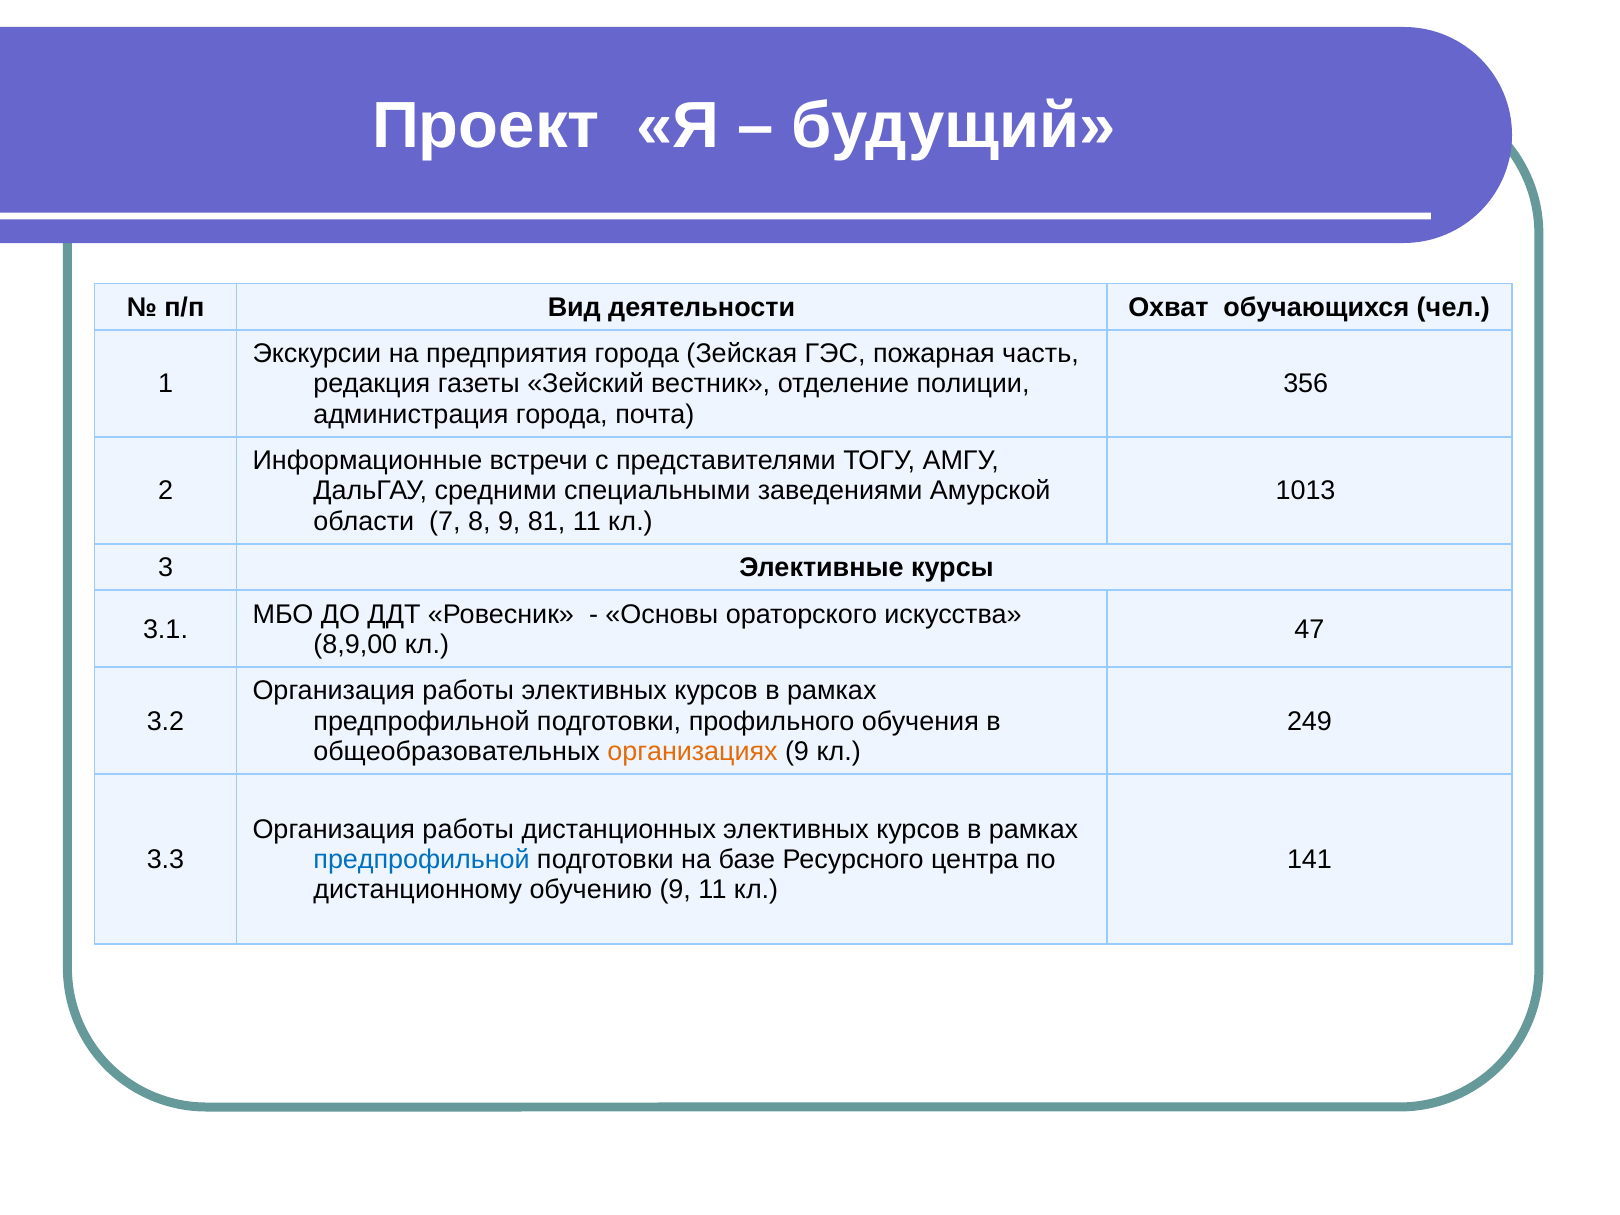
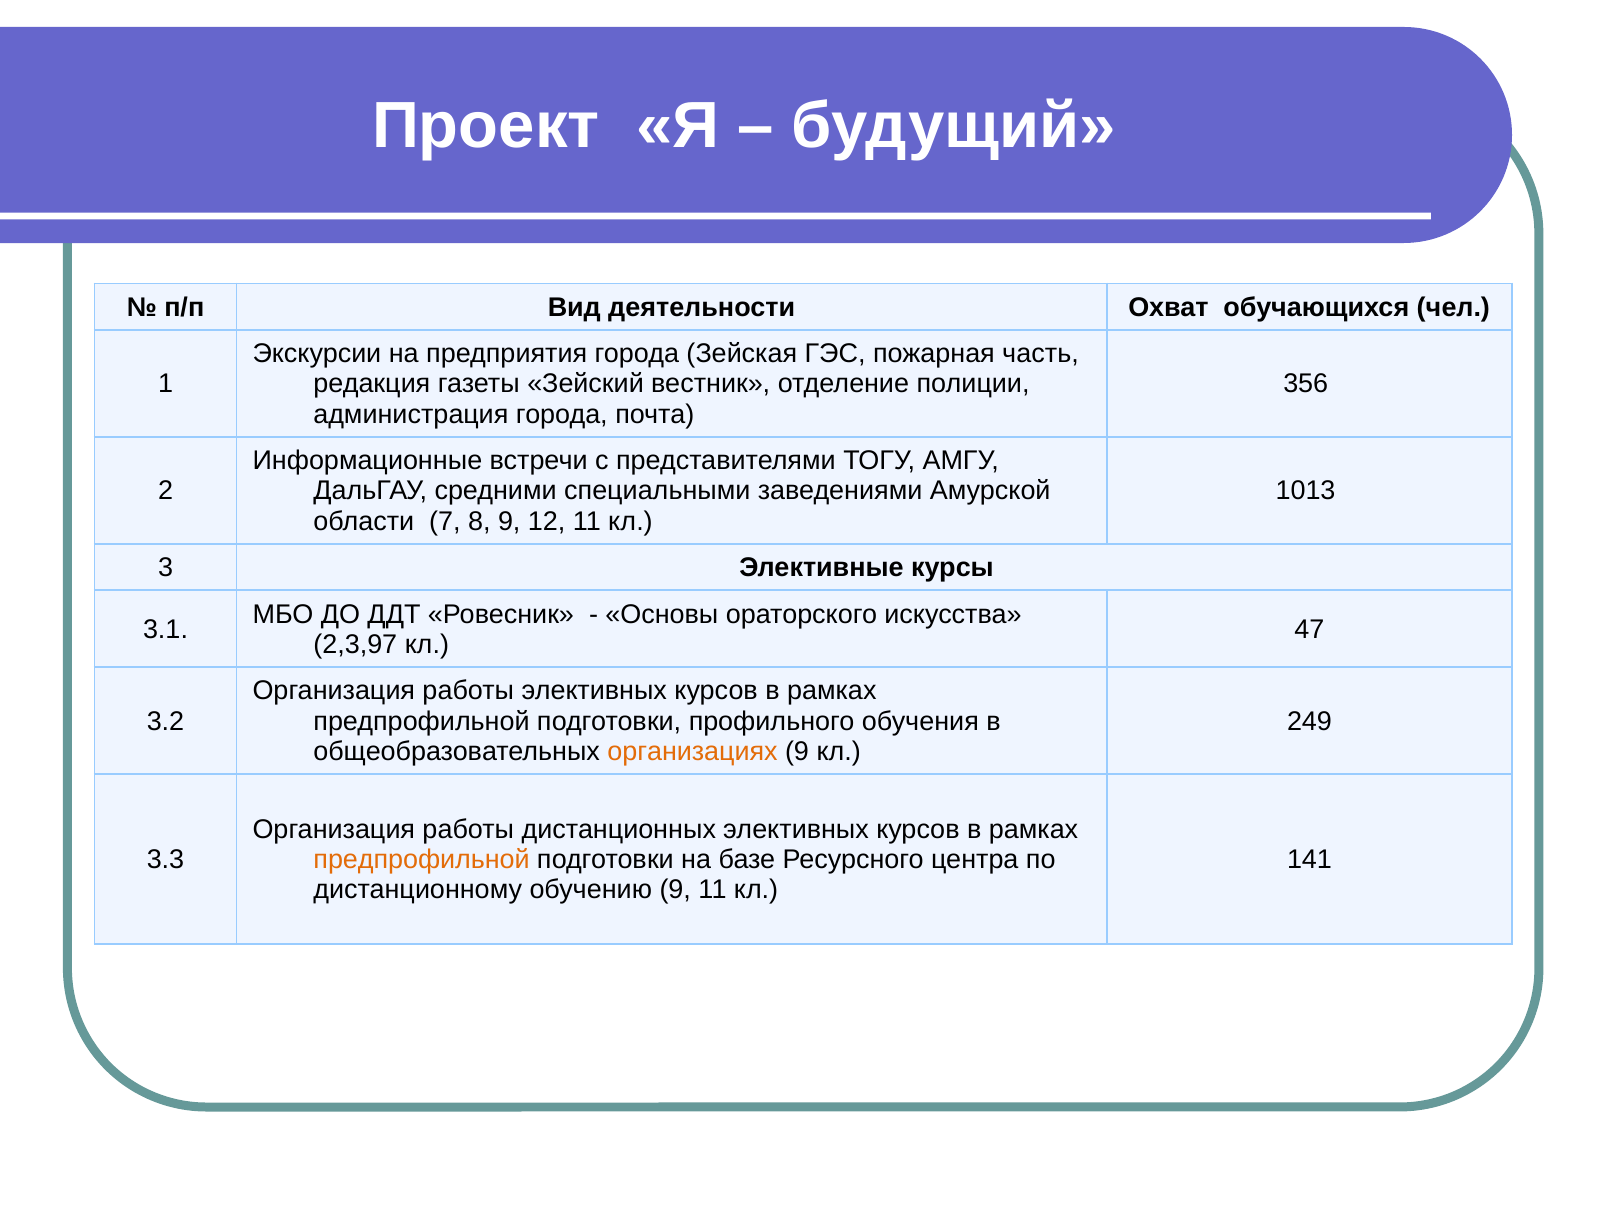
81: 81 -> 12 (547, 521)
8,9,00: 8,9,00 -> 2,3,97 (355, 644)
предпрофильной colour: blue -> orange (422, 860)
